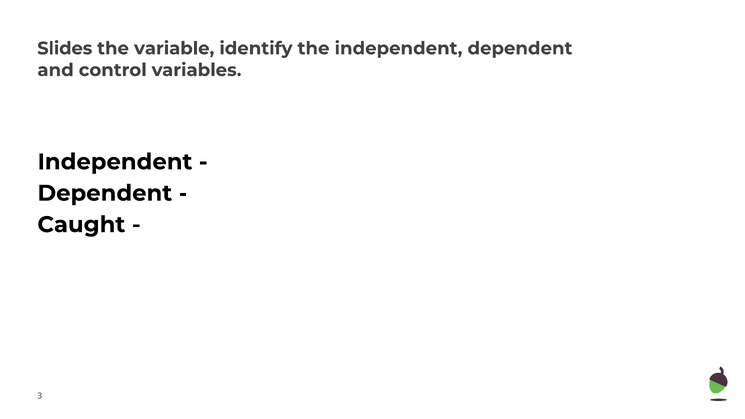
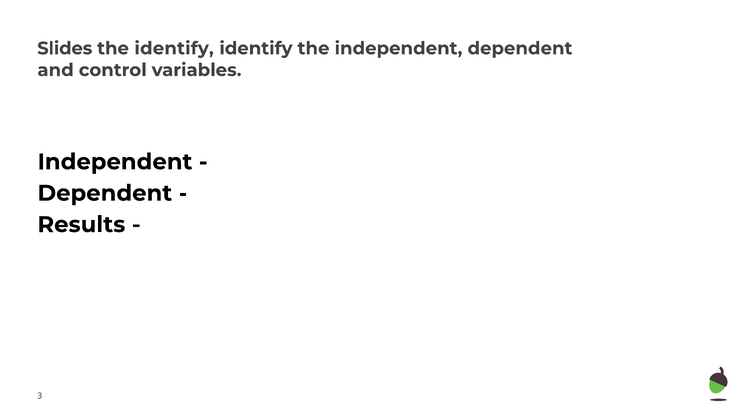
the variable: variable -> identify (174, 48)
Caught: Caught -> Results (81, 225)
